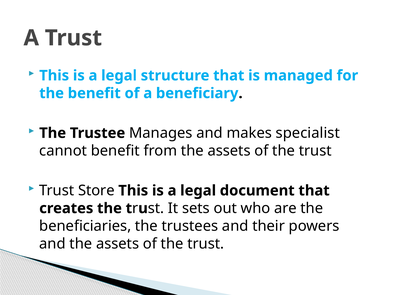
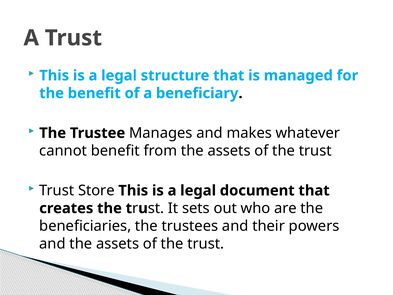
specialist: specialist -> whatever (308, 133)
